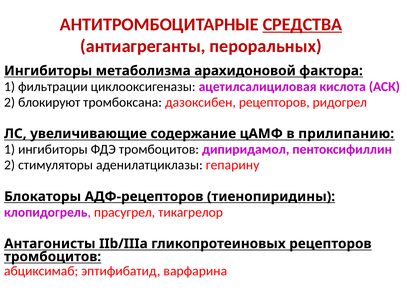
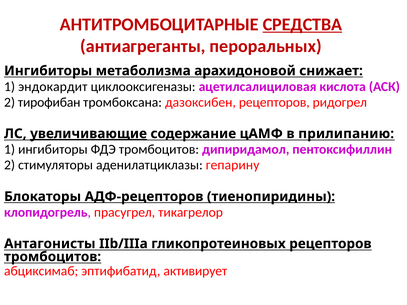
фактора: фактора -> снижает (331, 71)
фильтрации: фильтрации -> эндокардит (53, 87)
блокируют: блокируют -> тирофибан (49, 102)
увеличивающие underline: none -> present (89, 134)
варфарина: варфарина -> активирует (195, 271)
